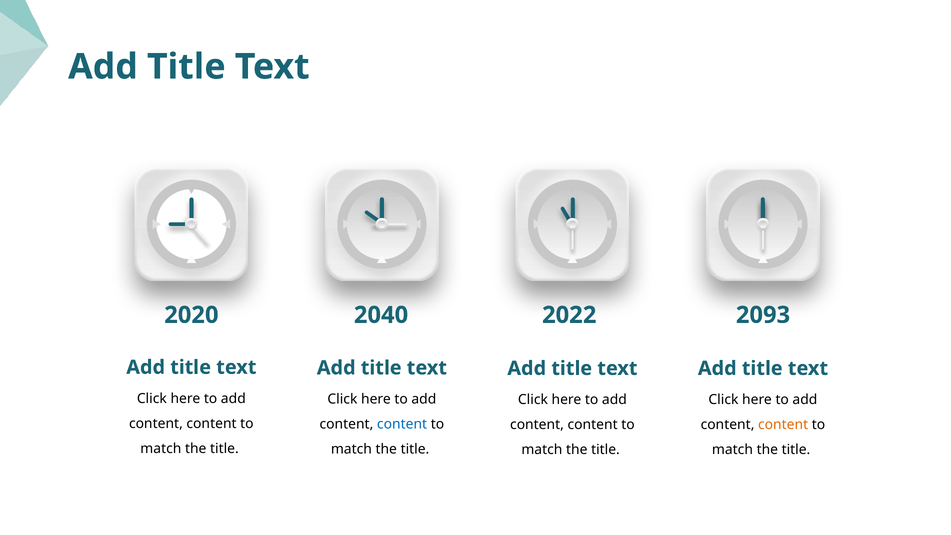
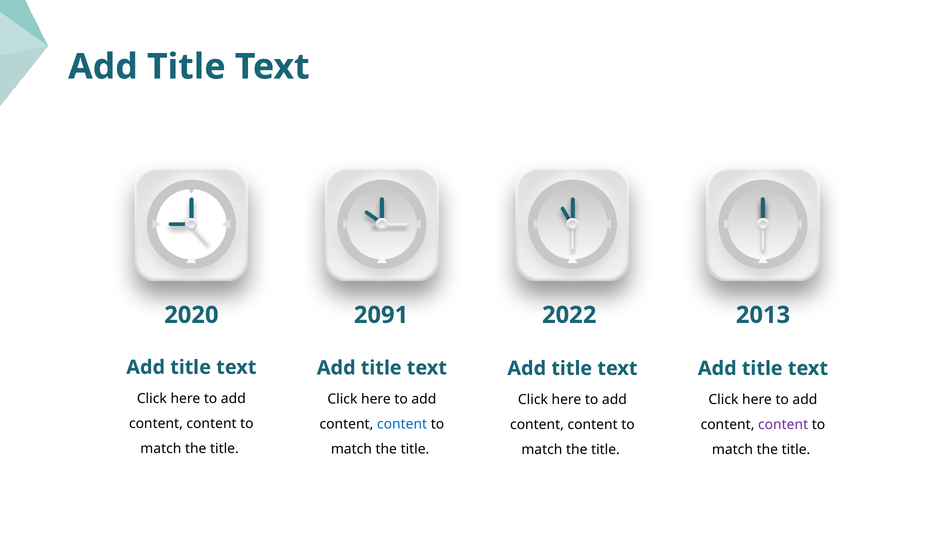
2040: 2040 -> 2091 (381, 315)
2093: 2093 -> 2013 (763, 315)
content colour: orange -> purple (783, 425)
